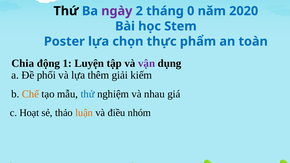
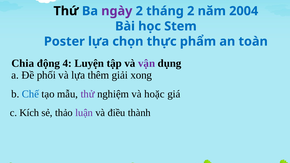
tháng 0: 0 -> 2 (191, 11)
2020: 2020 -> 2004 (244, 11)
1: 1 -> 4 (67, 63)
kiếm: kiếm -> xong (141, 75)
Chế colour: orange -> blue (30, 94)
thử colour: blue -> purple (88, 94)
nhau: nhau -> hoặc (154, 94)
Hoạt: Hoạt -> Kích (29, 113)
luận colour: orange -> purple (84, 113)
nhóm: nhóm -> thành (139, 113)
